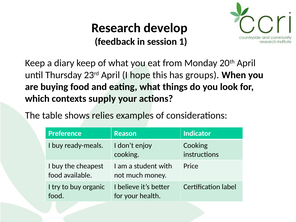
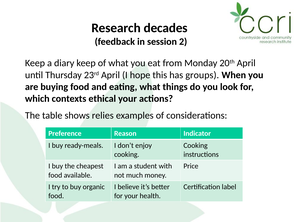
develop: develop -> decades (166, 28)
1: 1 -> 2 (183, 42)
supply: supply -> ethical (102, 99)
